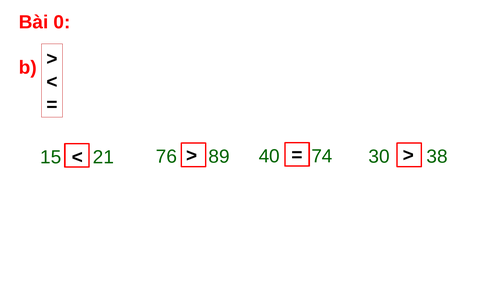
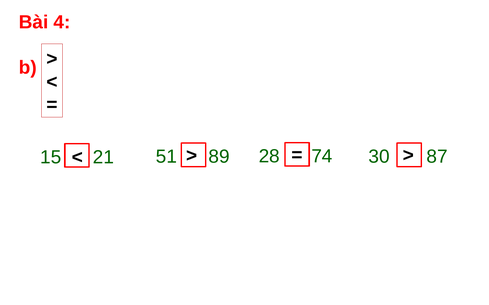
0: 0 -> 4 (62, 22)
76: 76 -> 51 (166, 157)
40: 40 -> 28 (269, 157)
38: 38 -> 87 (437, 157)
